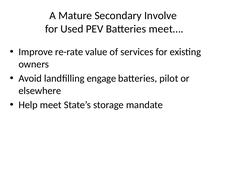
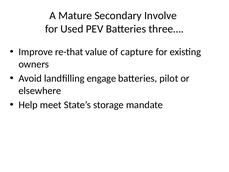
meet…: meet… -> three… (166, 29)
re-rate: re-rate -> re-that (69, 52)
services: services -> capture (137, 52)
